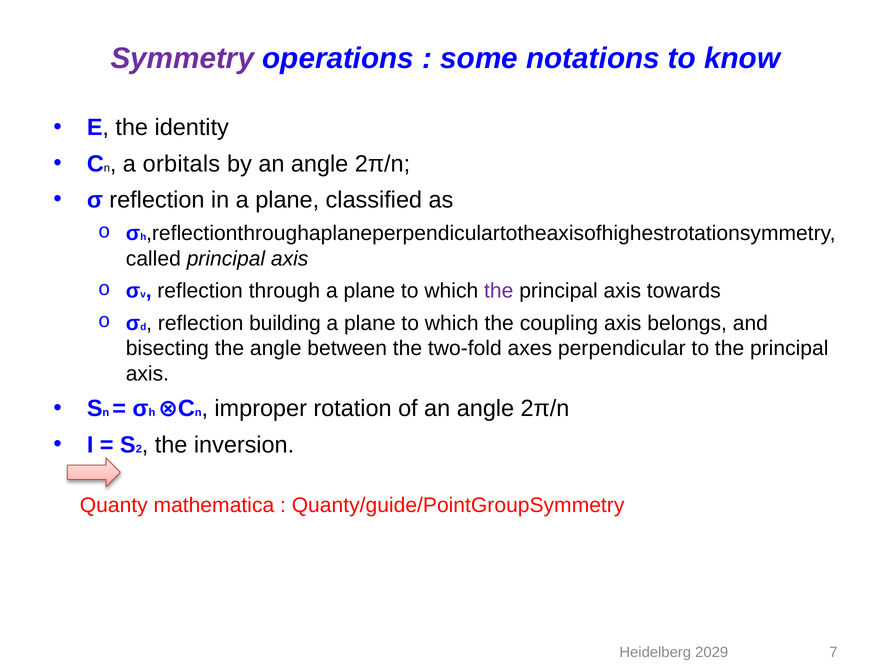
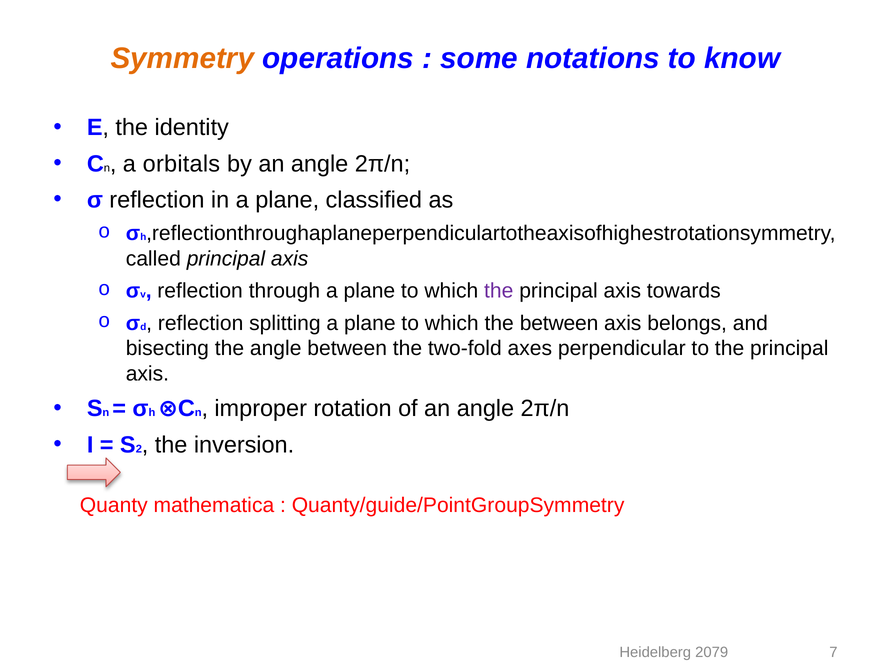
Symmetry colour: purple -> orange (182, 59)
building: building -> splitting (285, 323)
the coupling: coupling -> between (559, 323)
2029: 2029 -> 2079 (712, 651)
